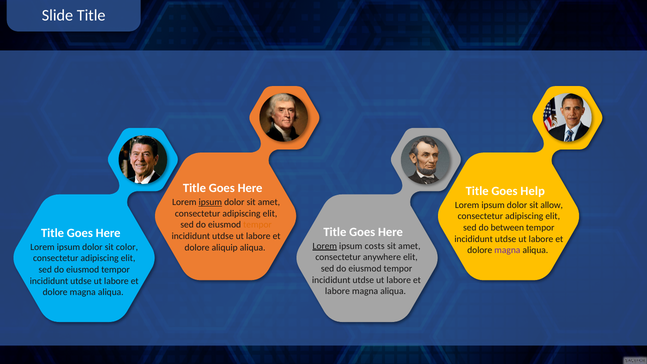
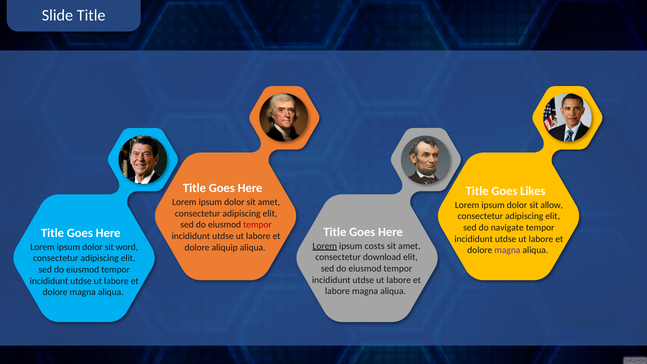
Help: Help -> Likes (533, 191)
ipsum underline: present -> none (210, 202)
tempor colour: orange -> red (257, 225)
between: between -> navigate (507, 228)
color: color -> word (127, 247)
anywhere: anywhere -> download (382, 257)
